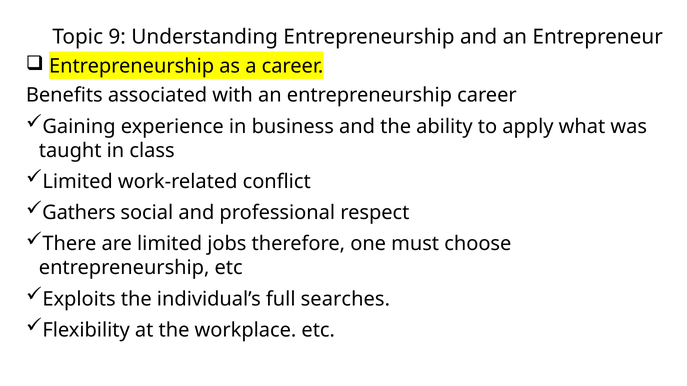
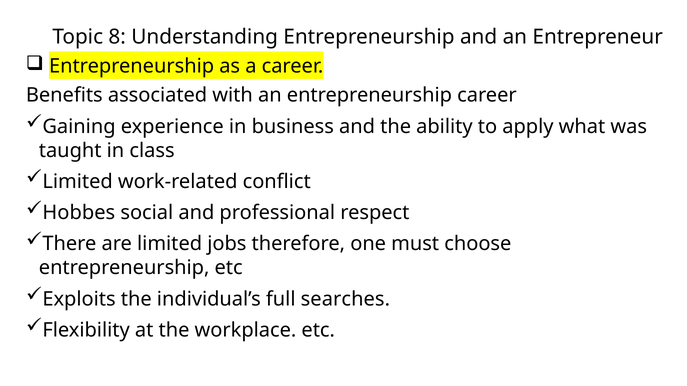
9: 9 -> 8 (117, 37)
Gathers: Gathers -> Hobbes (79, 213)
